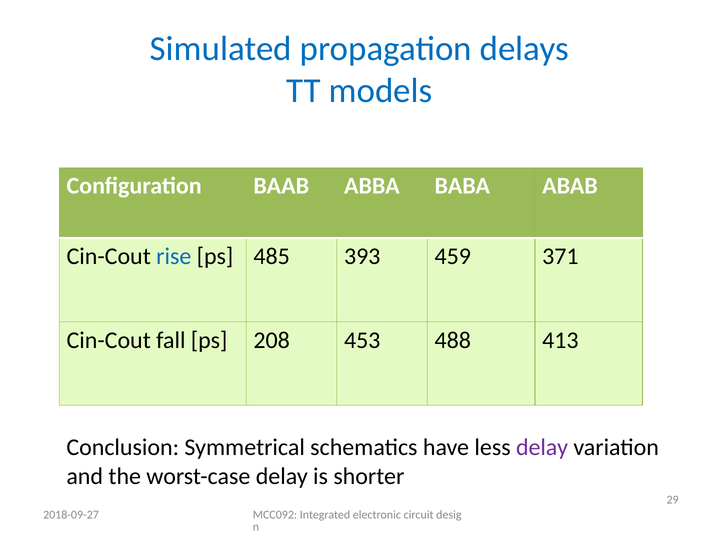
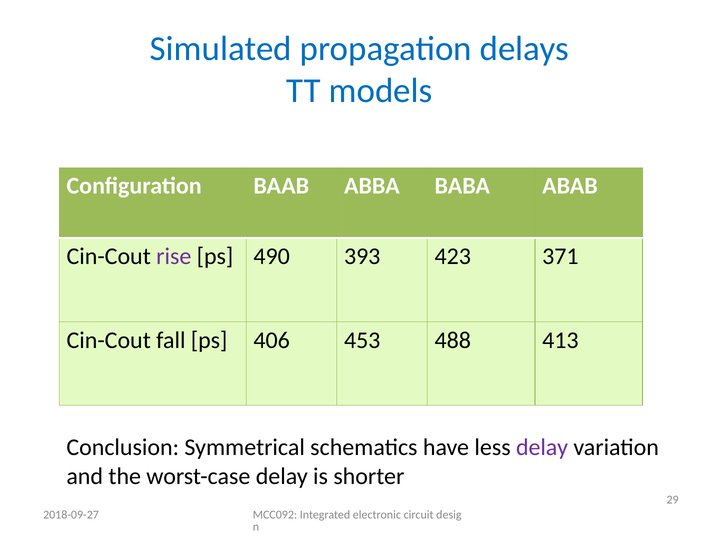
rise colour: blue -> purple (174, 257)
485: 485 -> 490 (272, 257)
459: 459 -> 423 (453, 257)
208: 208 -> 406 (272, 340)
